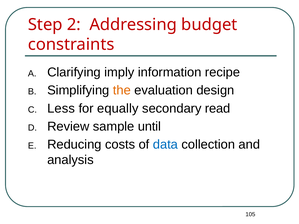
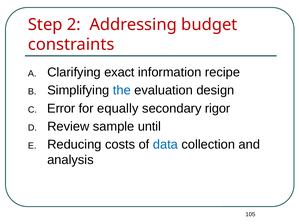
imply: imply -> exact (119, 72)
the colour: orange -> blue (122, 90)
Less: Less -> Error (61, 108)
read: read -> rigor (218, 108)
